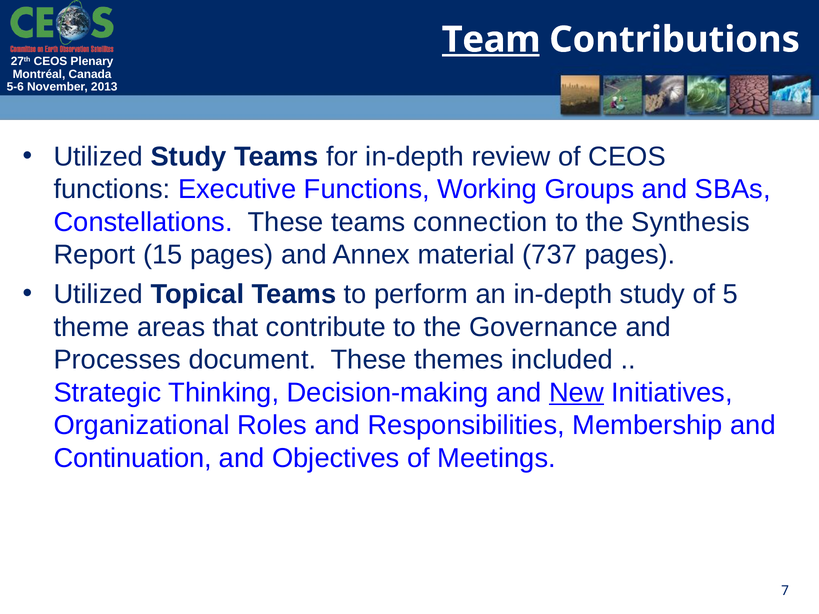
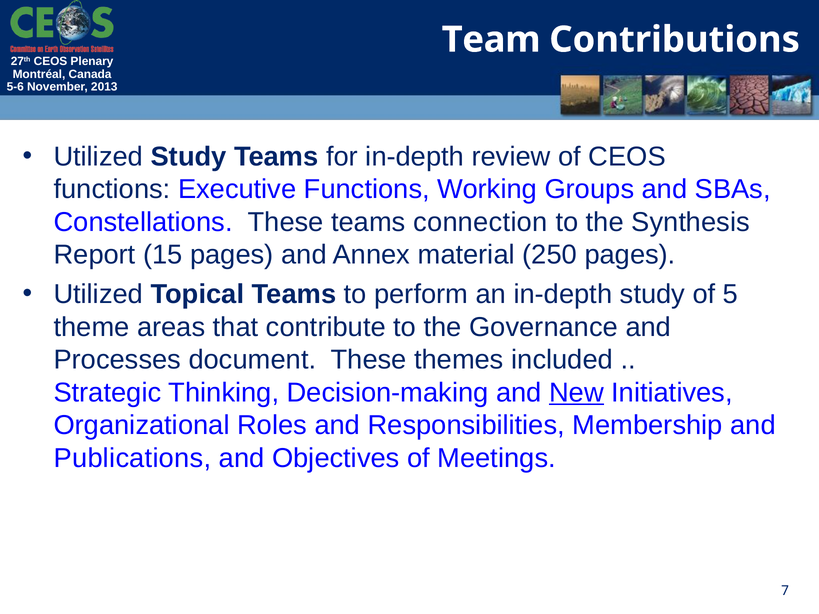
Team underline: present -> none (491, 40)
737: 737 -> 250 (550, 255)
Continuation: Continuation -> Publications (132, 458)
